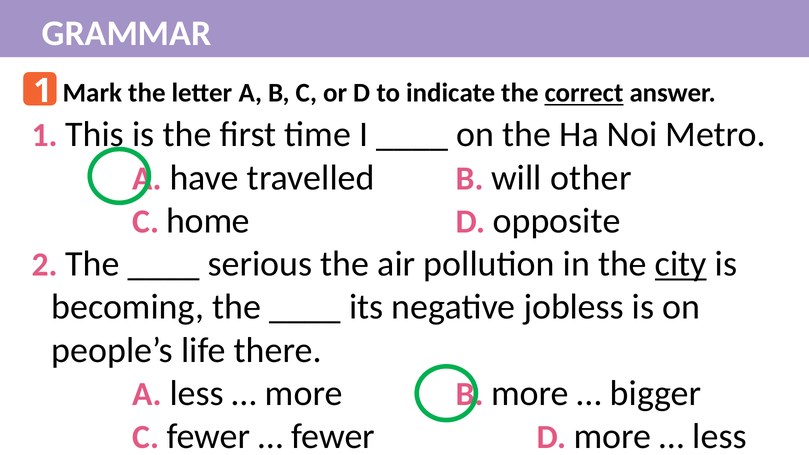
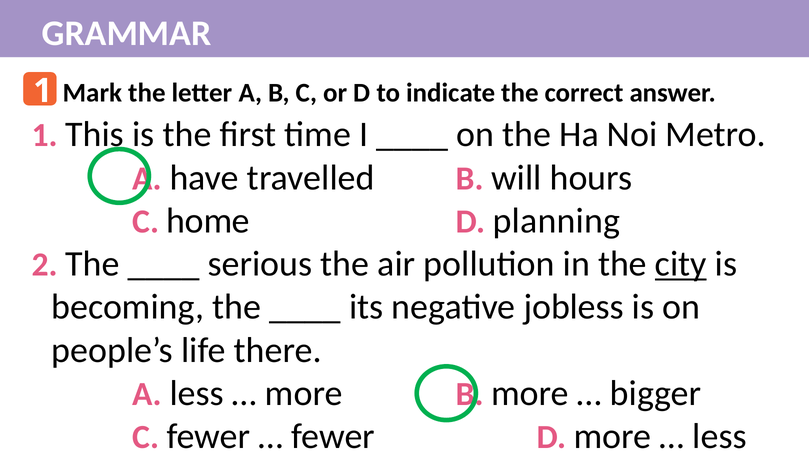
correct underline: present -> none (584, 93)
other: other -> hours (591, 178)
opposite: opposite -> planning (557, 221)
